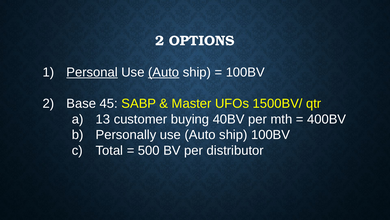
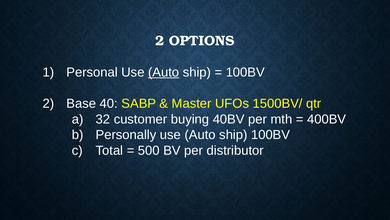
Personal underline: present -> none (92, 72)
45: 45 -> 40 (109, 103)
13: 13 -> 32 (103, 119)
